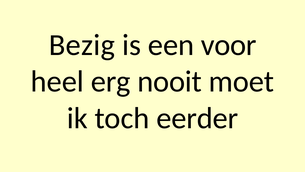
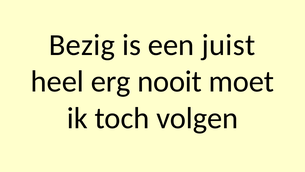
voor: voor -> juist (228, 45)
eerder: eerder -> volgen (197, 118)
